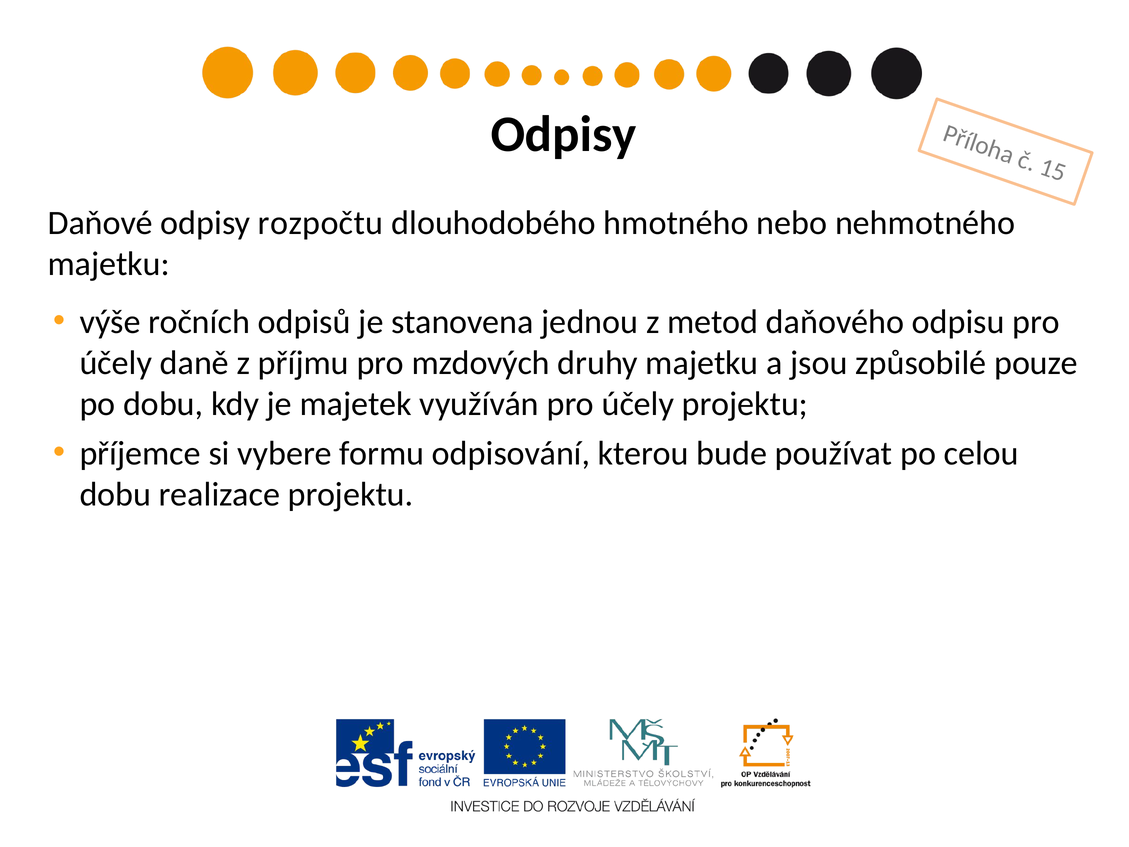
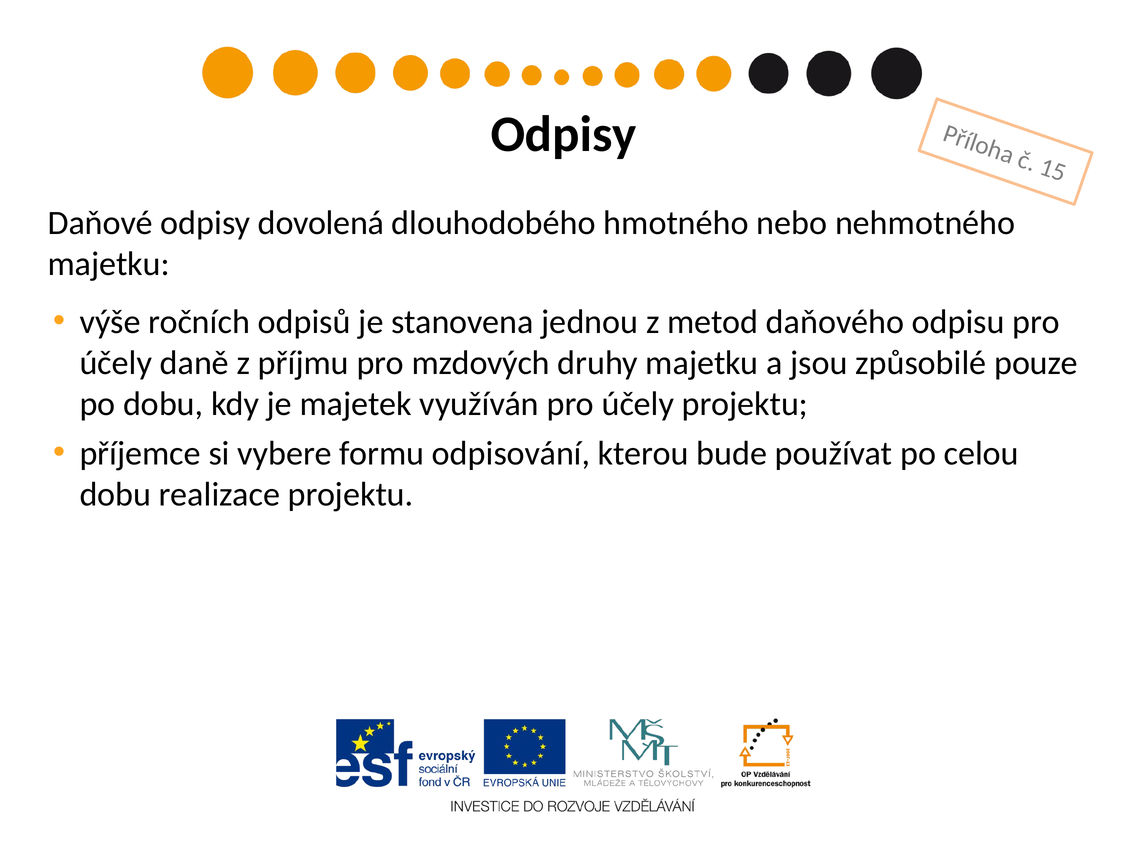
rozpočtu: rozpočtu -> dovolená (321, 223)
